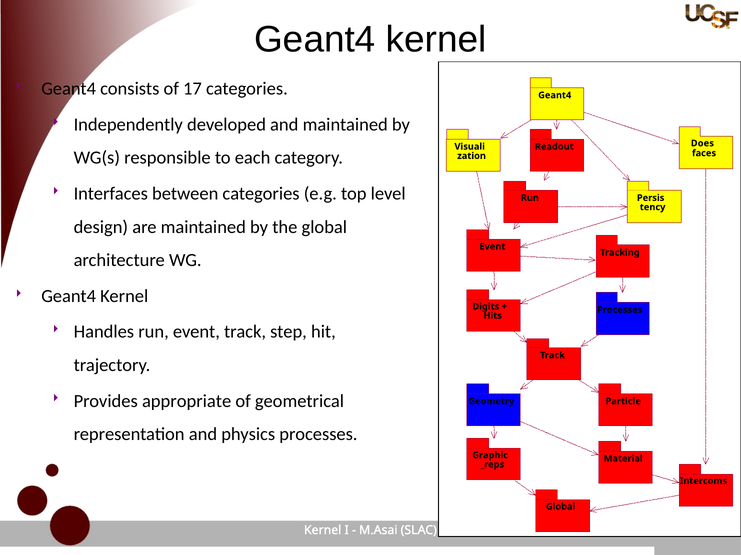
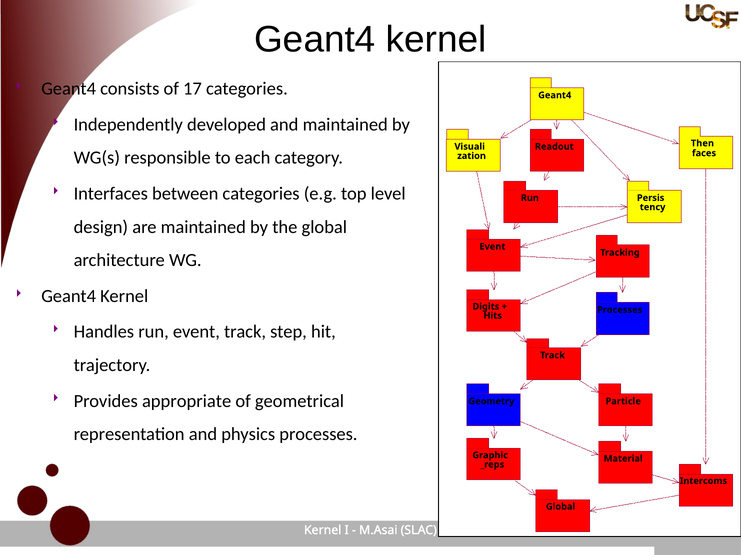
Does: Does -> Then (702, 143)
